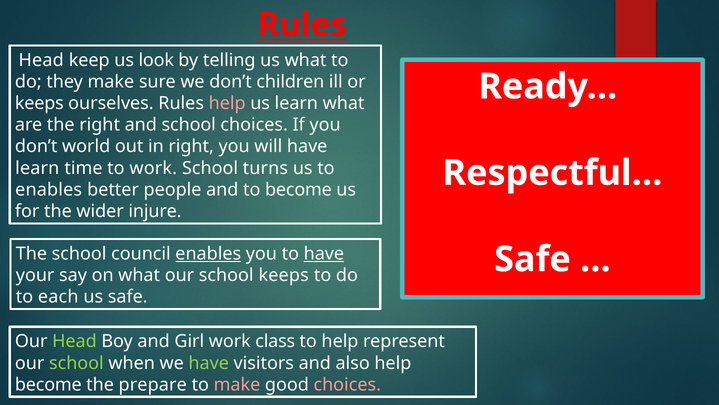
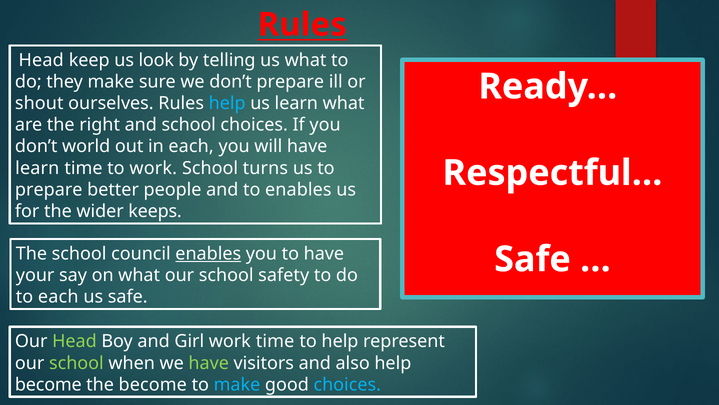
don’t children: children -> prepare (290, 82)
keeps: keeps -> shout (39, 103)
help colour: pink -> light blue (227, 103)
in right: right -> each (191, 146)
enables: enables -> prepare (49, 189)
to become: become -> enables (298, 189)
injure: injure -> keeps (155, 211)
have underline: present -> none (324, 253)
school keeps: keeps -> safety (284, 275)
work class: class -> time (275, 341)
the prepare: prepare -> become (153, 384)
make colour: pink -> light blue (237, 384)
choices colour: pink -> light blue (347, 384)
